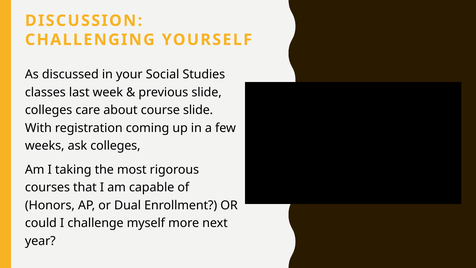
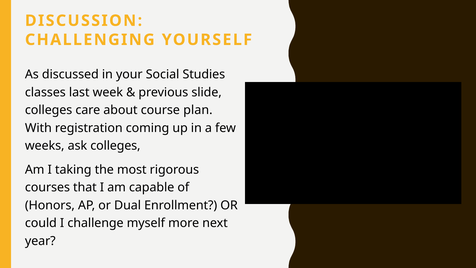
course slide: slide -> plan (198, 110)
